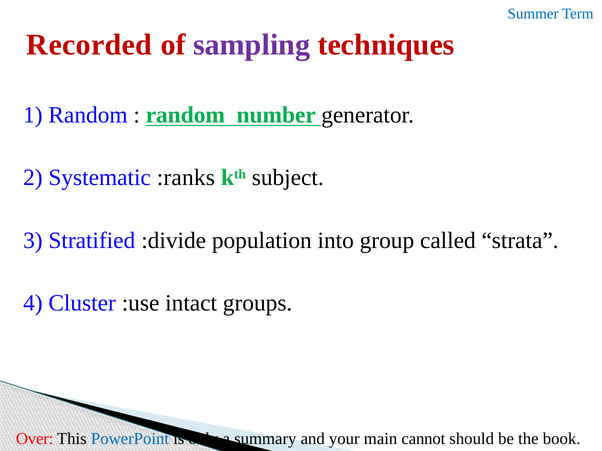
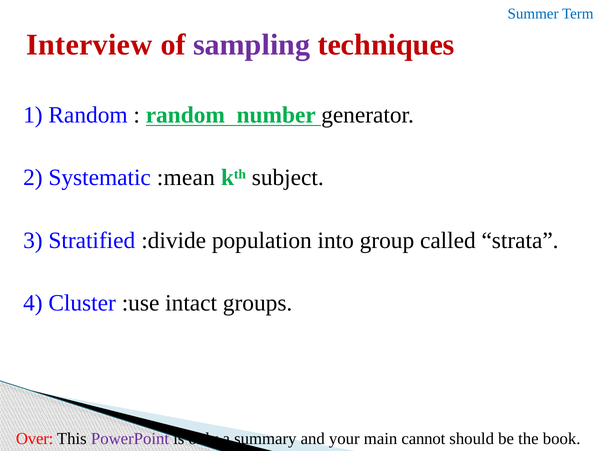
Recorded: Recorded -> Interview (89, 45)
:ranks: :ranks -> :mean (186, 178)
PowerPoint colour: blue -> purple (130, 439)
